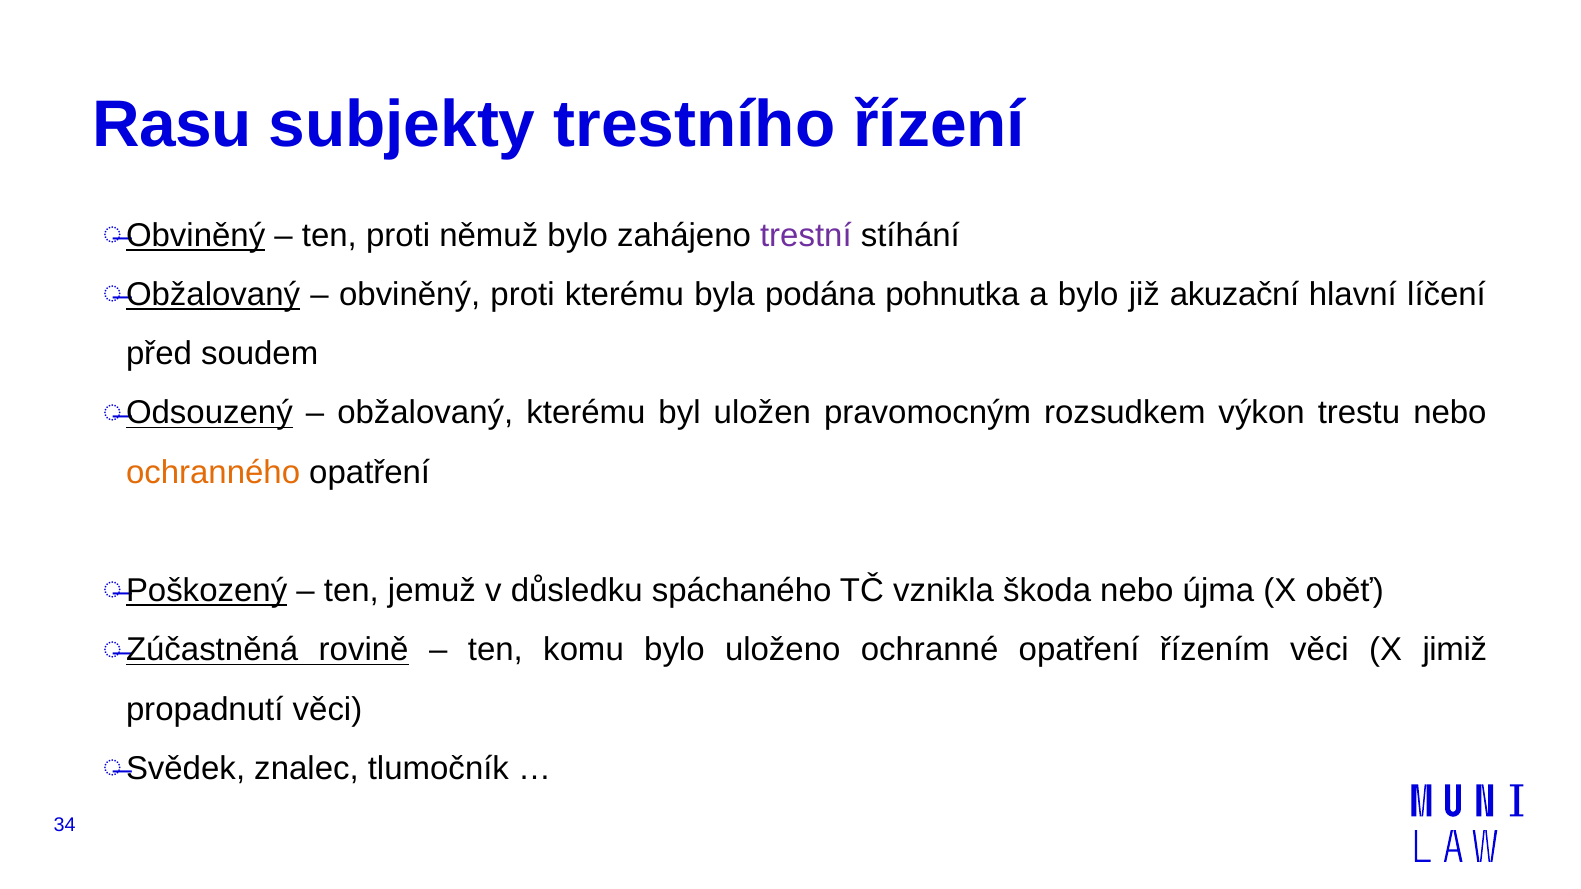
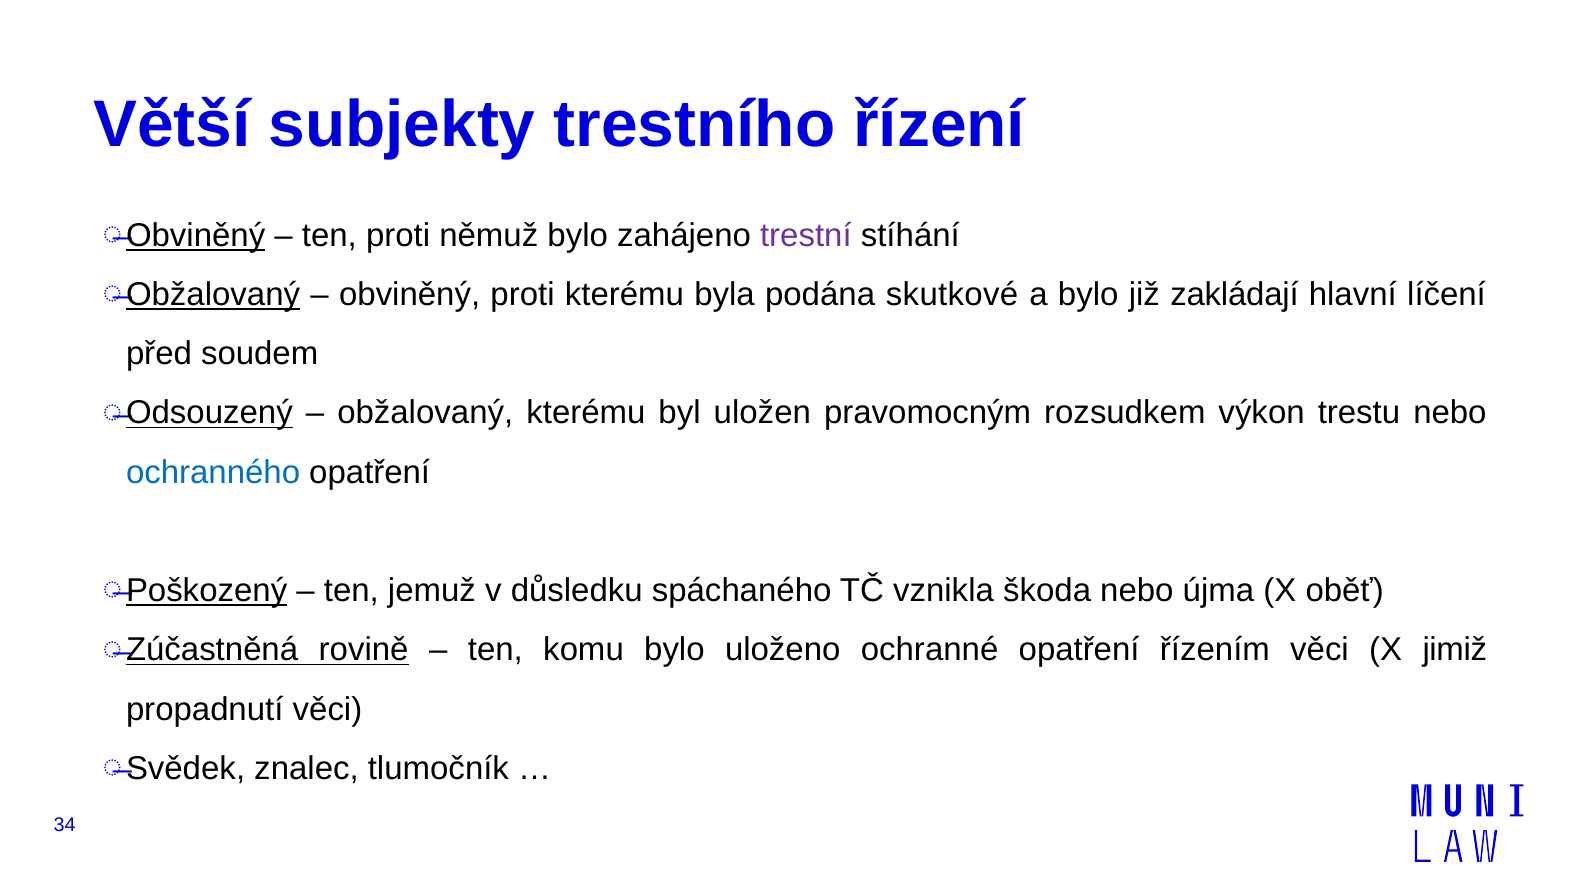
Rasu: Rasu -> Větší (172, 124)
pohnutka: pohnutka -> skutkové (952, 295)
akuzační: akuzační -> zakládají (1234, 295)
ochranného colour: orange -> blue (213, 472)
